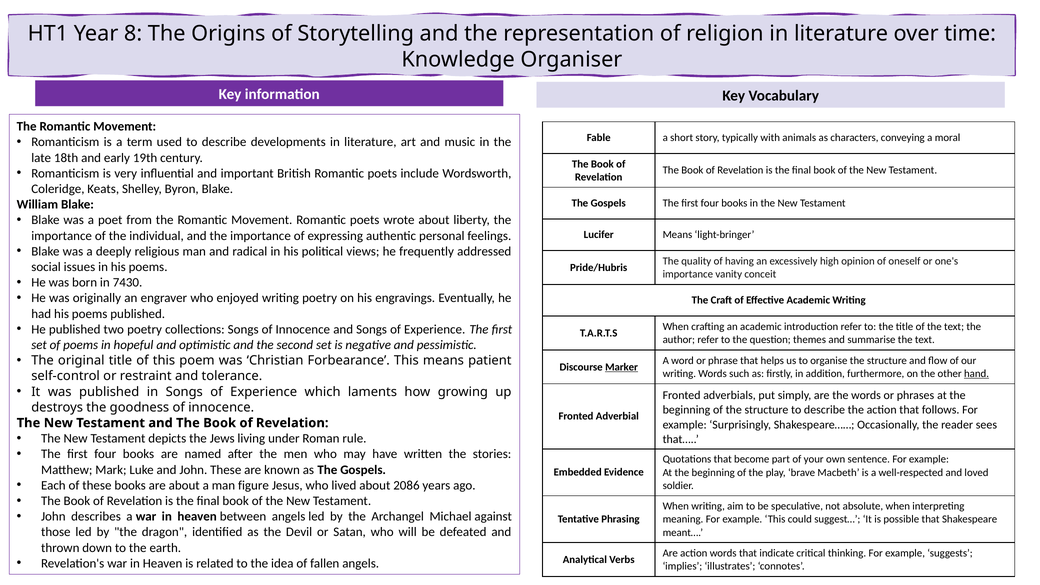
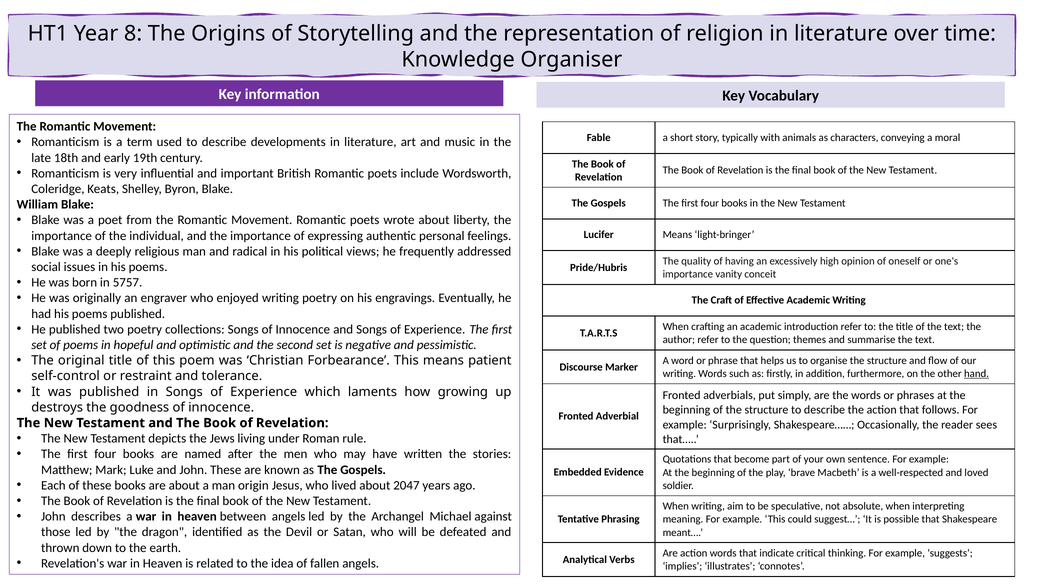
7430: 7430 -> 5757 (128, 283)
Marker underline: present -> none (622, 367)
figure: figure -> origin (253, 485)
2086: 2086 -> 2047 (406, 485)
